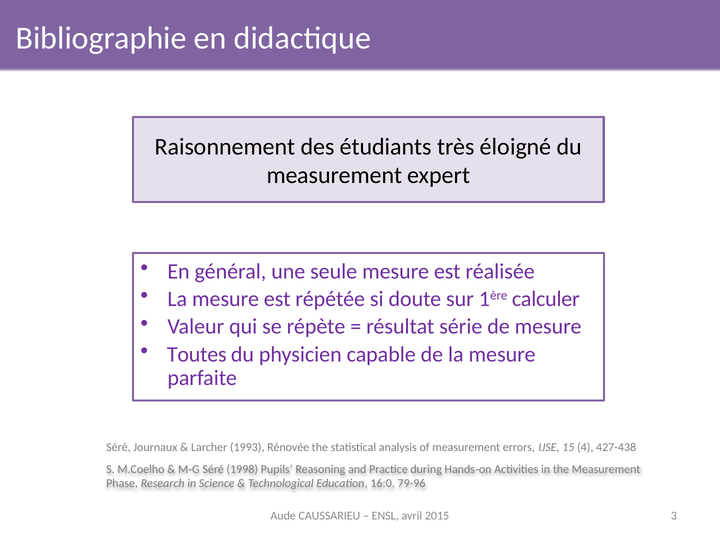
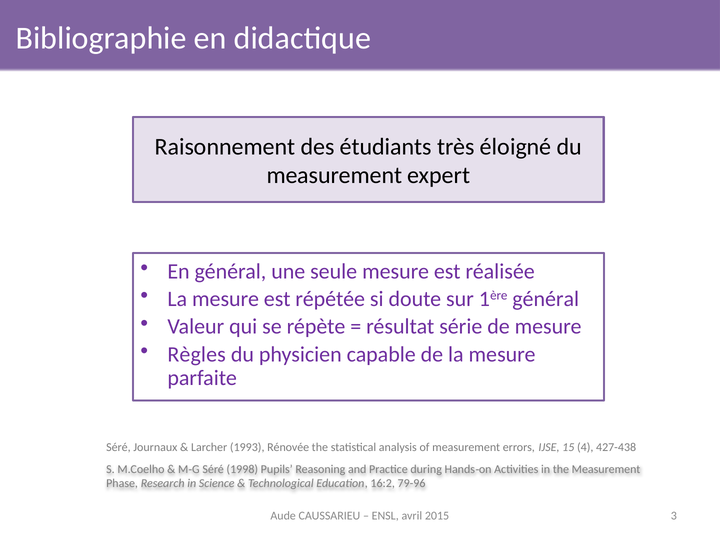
1ère calculer: calculer -> général (546, 299)
Toutes: Toutes -> Règles (197, 354)
16:0: 16:0 -> 16:2 (383, 483)
